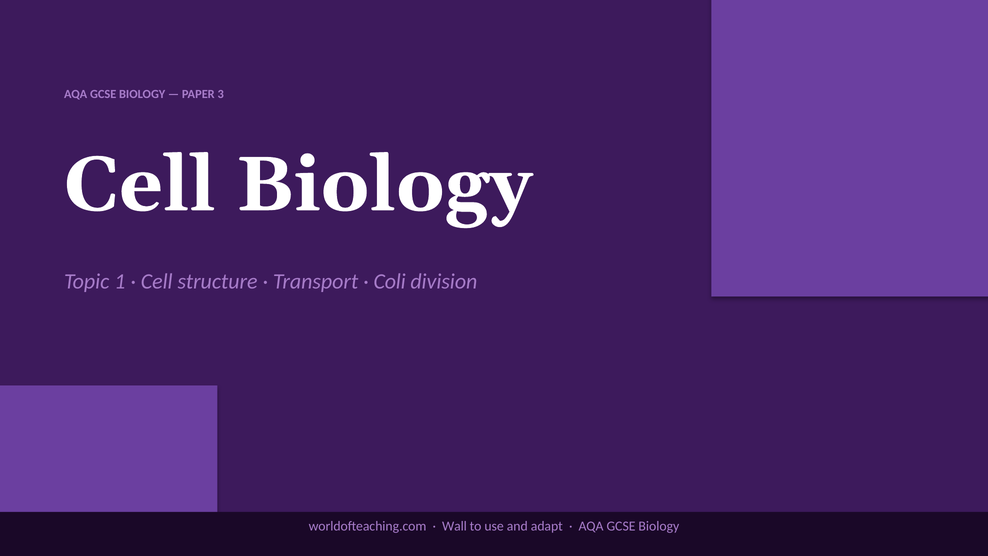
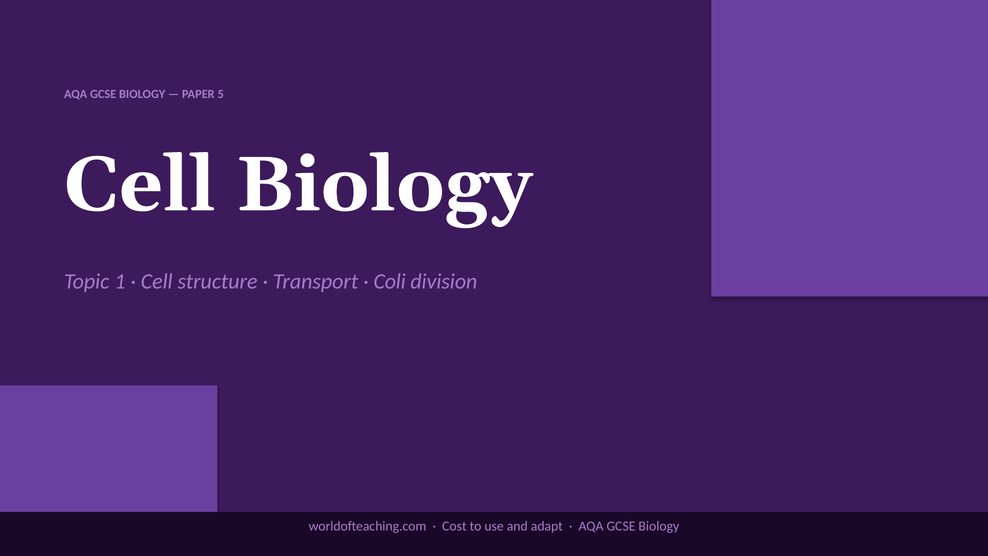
3: 3 -> 5 (221, 94)
Wall: Wall -> Cost (454, 526)
